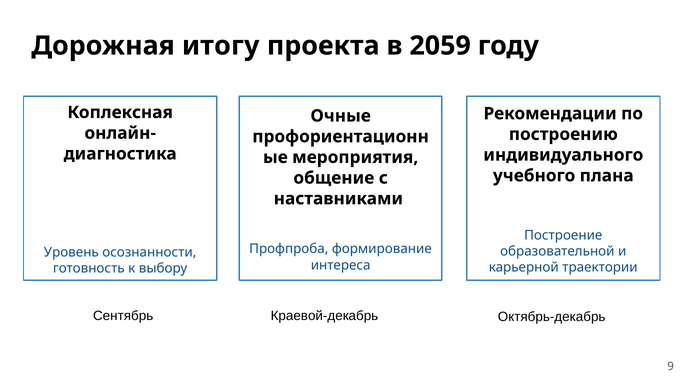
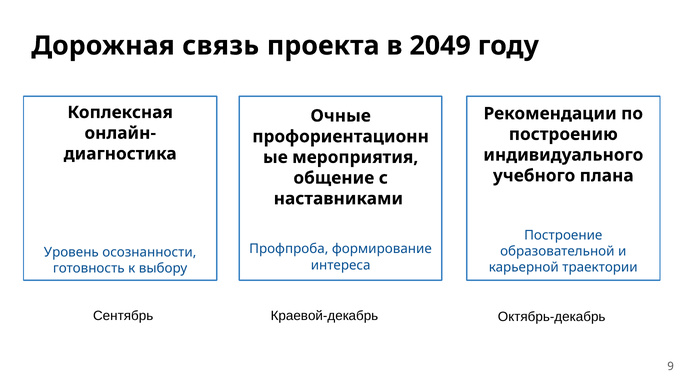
итогу: итогу -> связь (221, 46)
2059: 2059 -> 2049 (440, 46)
